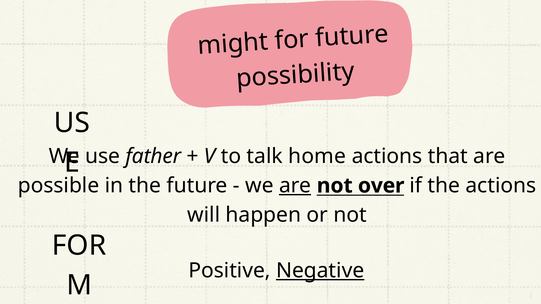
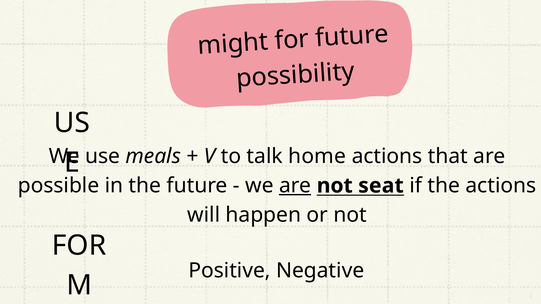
father: father -> meals (153, 156)
over: over -> seat (381, 186)
Negative underline: present -> none (320, 271)
